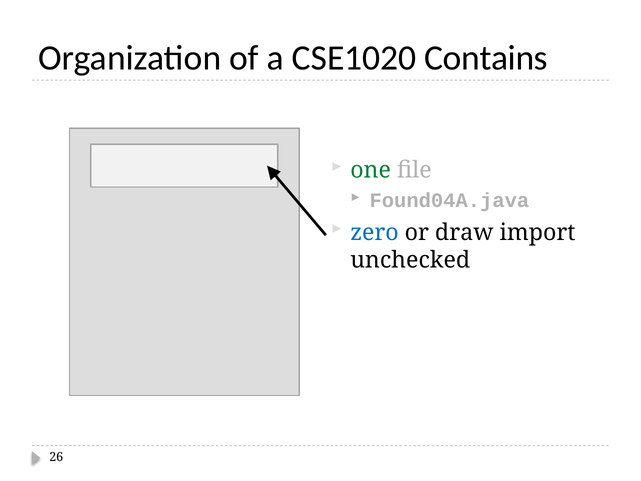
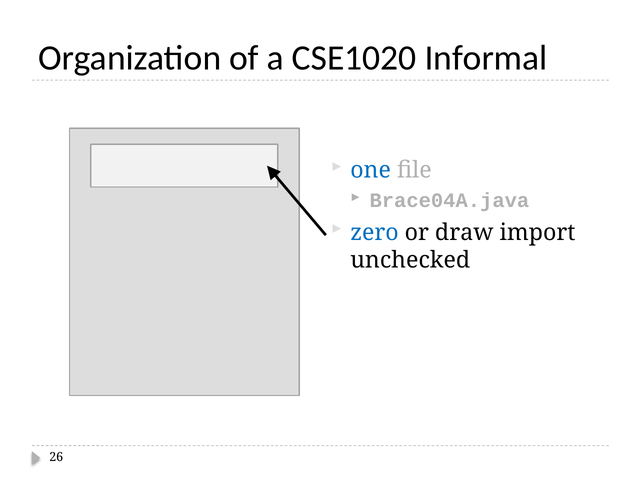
Contains: Contains -> Informal (486, 58)
one colour: green -> blue (371, 170)
Found04A.java: Found04A.java -> Brace04A.java (449, 201)
